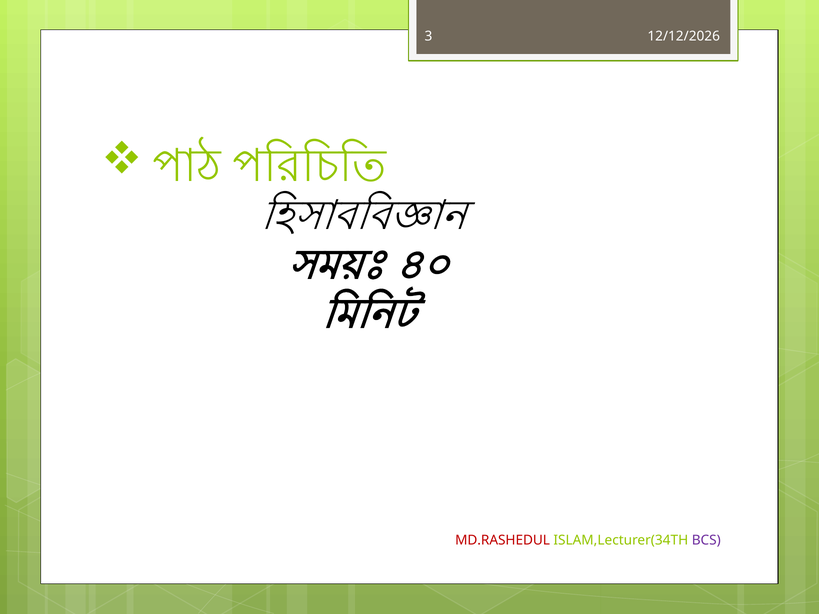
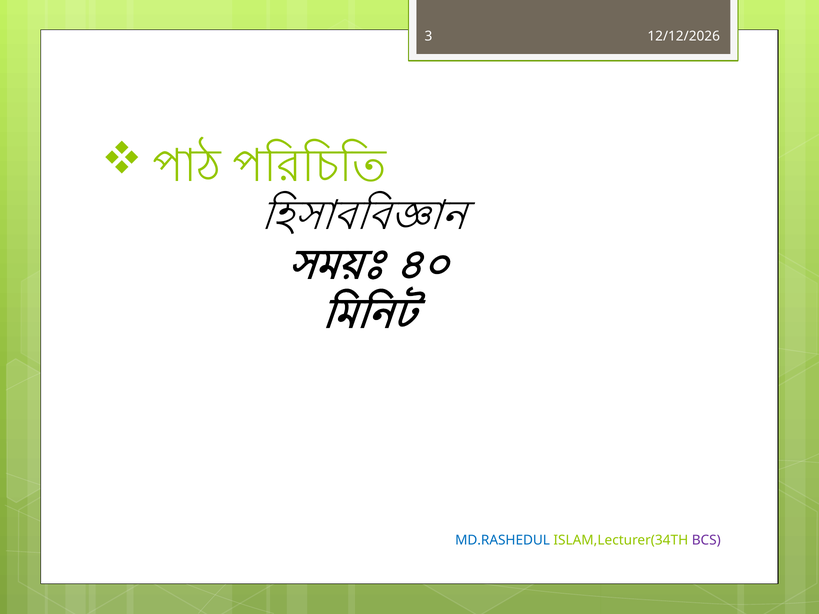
MD.RASHEDUL colour: red -> blue (503, 540)
